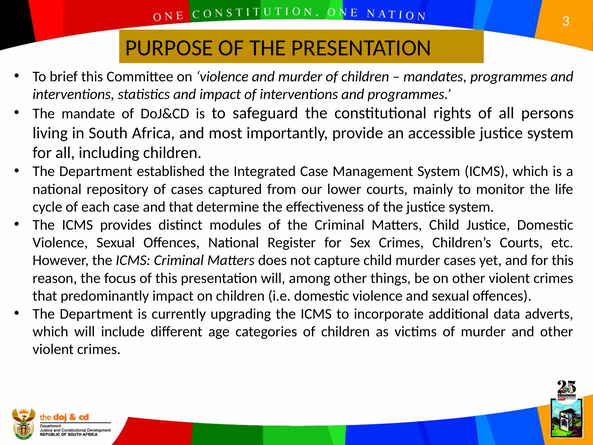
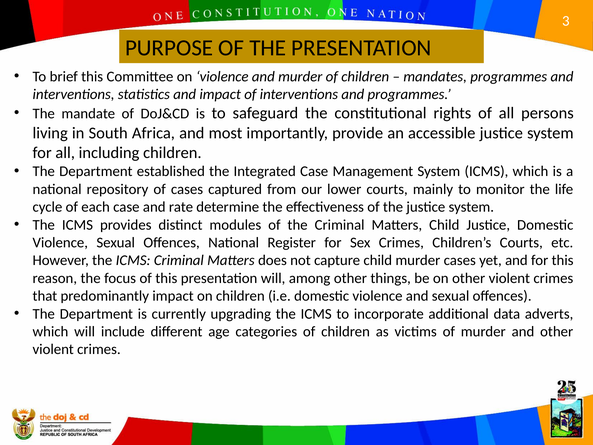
and that: that -> rate (181, 207)
